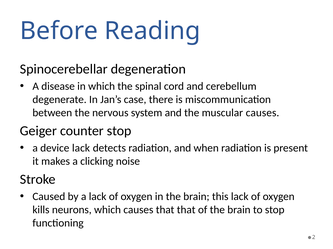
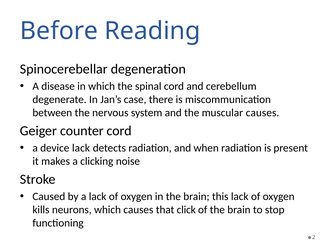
counter stop: stop -> cord (119, 131)
that that: that -> click (186, 210)
